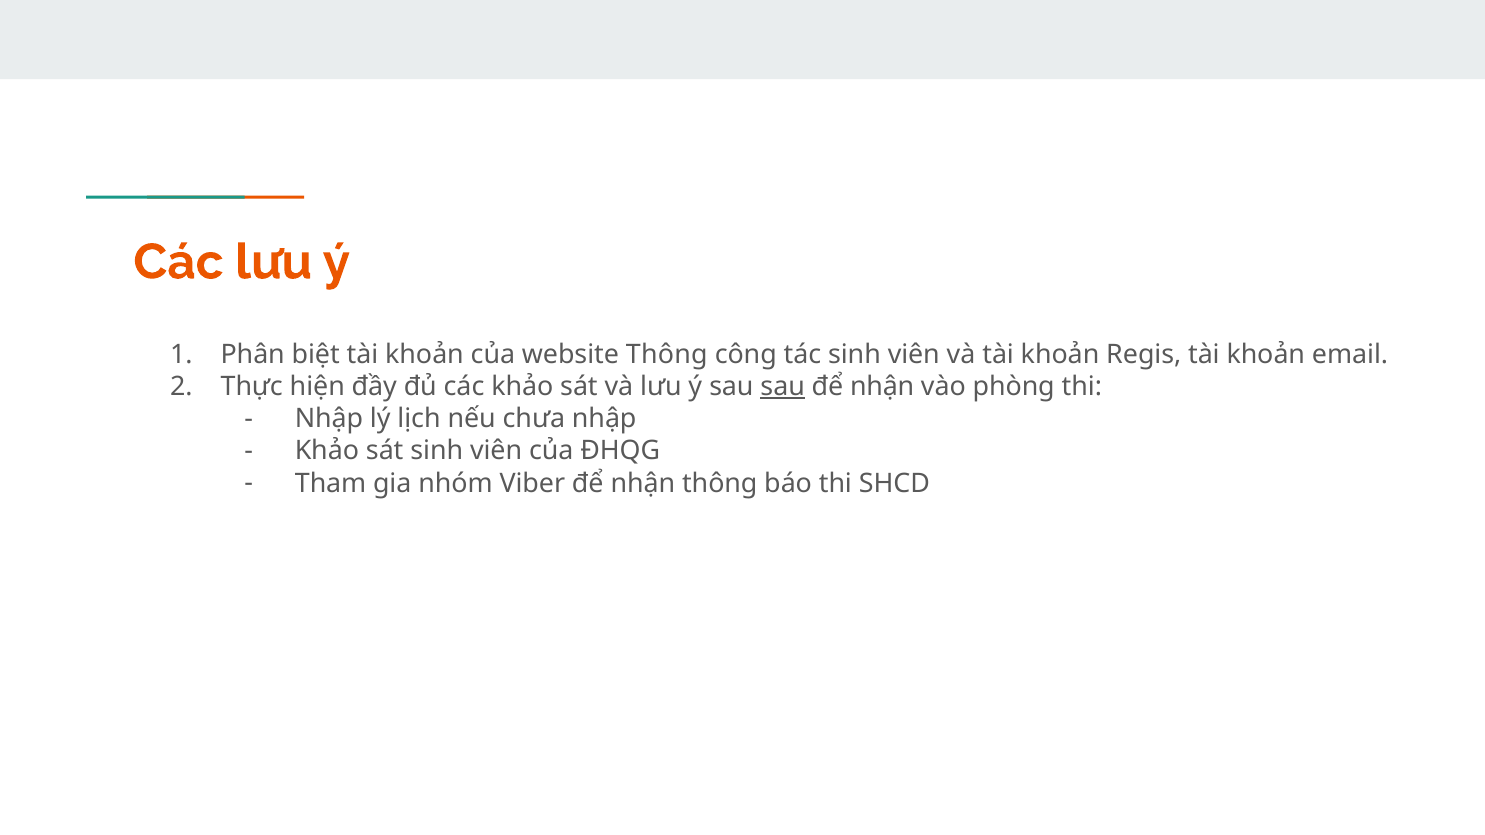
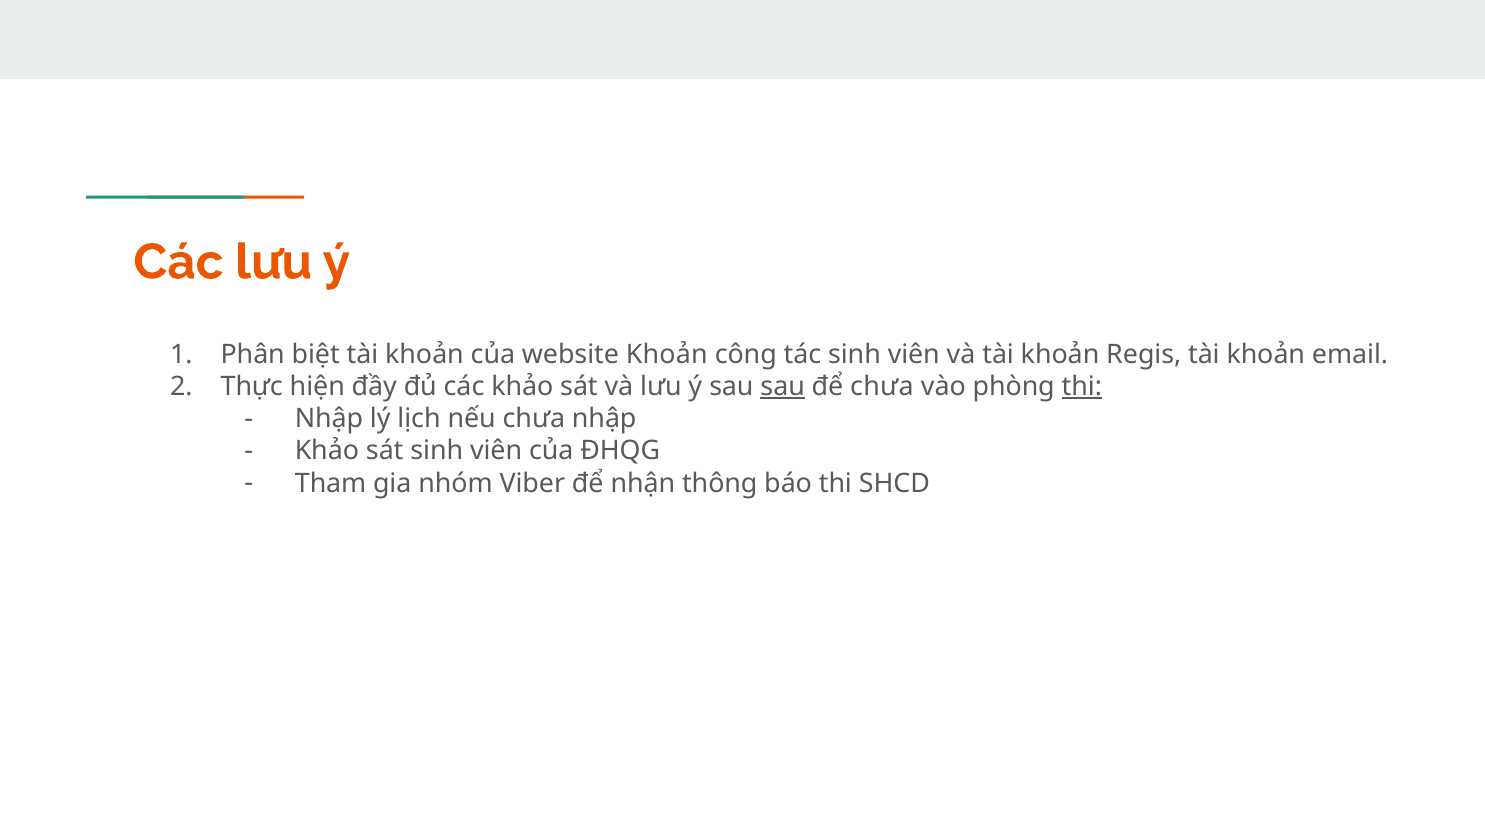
website Thông: Thông -> Khoản (667, 355)
nhận: nhận -> chưa (882, 387)
thi underline: none -> present (1082, 387)
